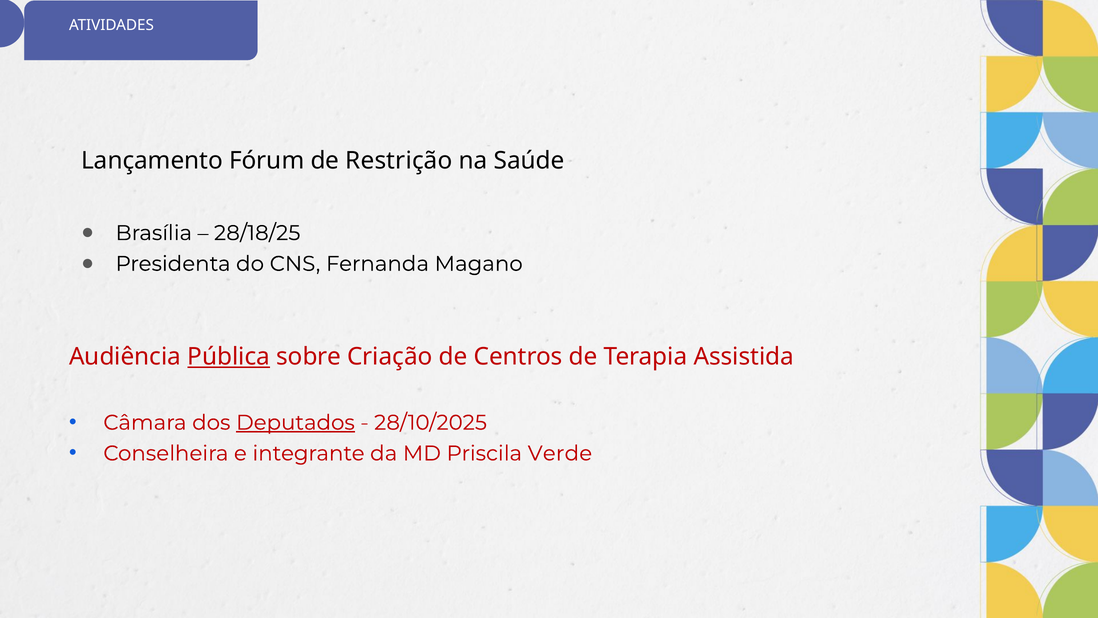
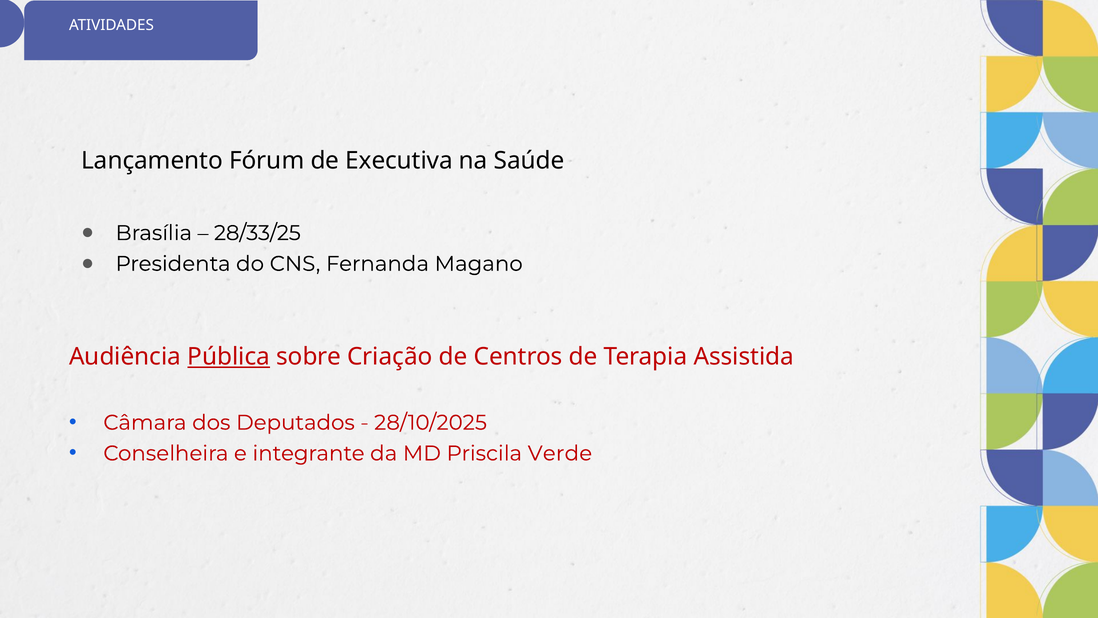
Restrição: Restrição -> Executiva (399, 160)
28/18/25: 28/18/25 -> 28/33/25 (257, 233)
Deputados underline: present -> none (295, 422)
